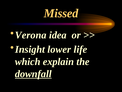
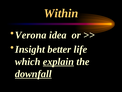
Missed: Missed -> Within (61, 13)
lower: lower -> better (59, 49)
explain underline: none -> present (58, 61)
